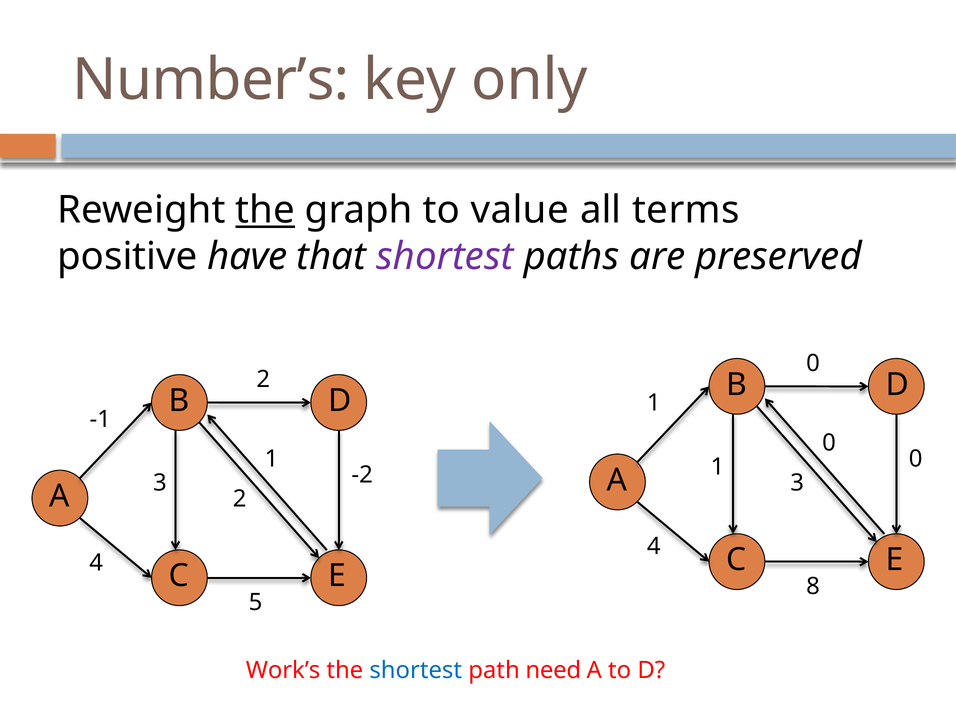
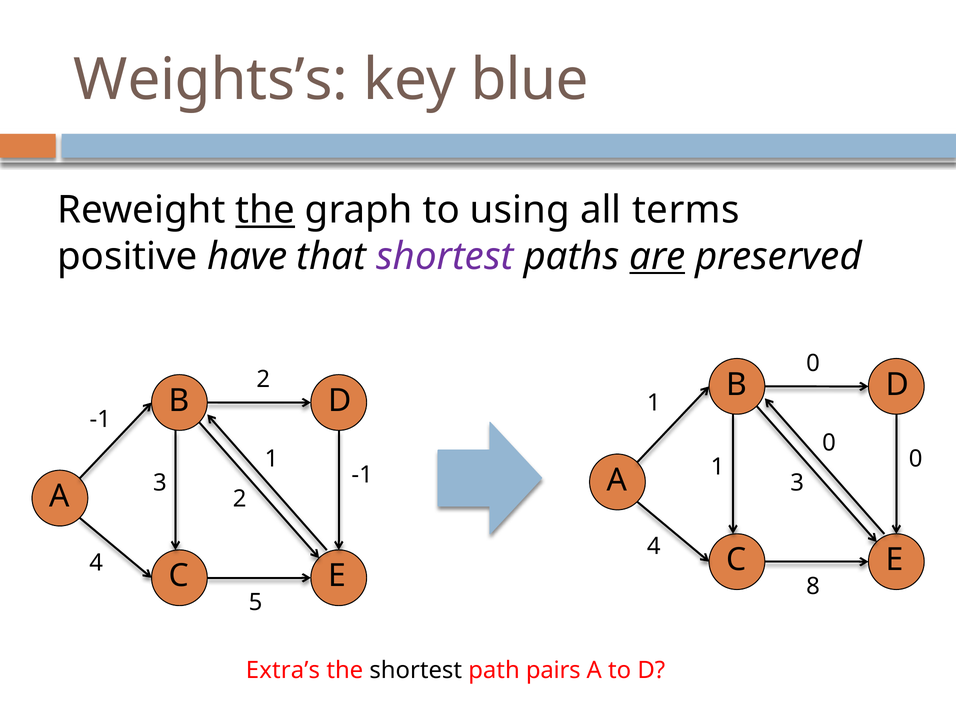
Number’s: Number’s -> Weights’s (211, 80)
only: only -> blue (530, 80)
value: value -> using (520, 210)
are underline: none -> present (657, 256)
-2: -2 -> -1 (362, 475)
Work’s: Work’s -> Extra’s (283, 671)
shortest colour: blue -> black (416, 671)
need: need -> pairs (553, 671)
